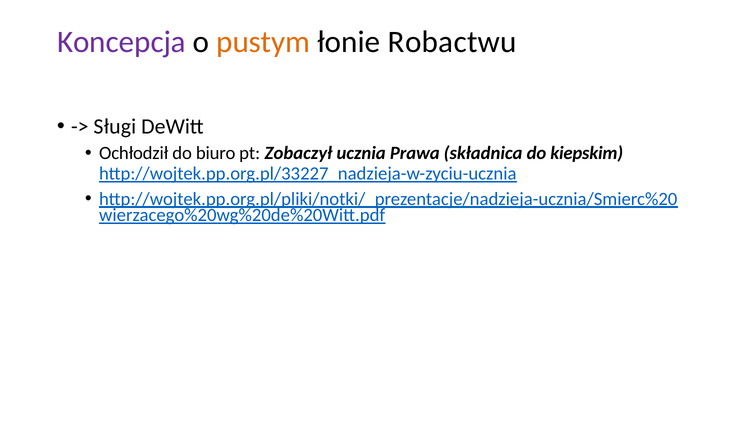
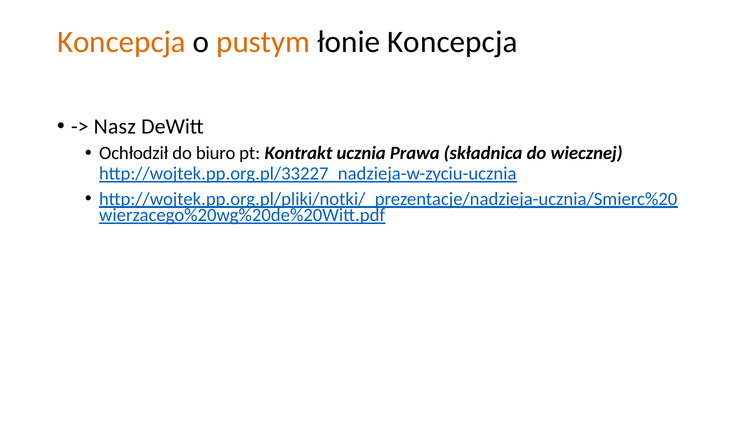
Koncepcja colour: purple -> orange (121, 42)
łonie Robactwu: Robactwu -> Koncepcja (452, 42)
Sługi: Sługi -> Nasz (115, 126)
Zobaczył: Zobaczył -> Kontrakt (298, 153)
kiepskim: kiepskim -> wiecznej (587, 153)
